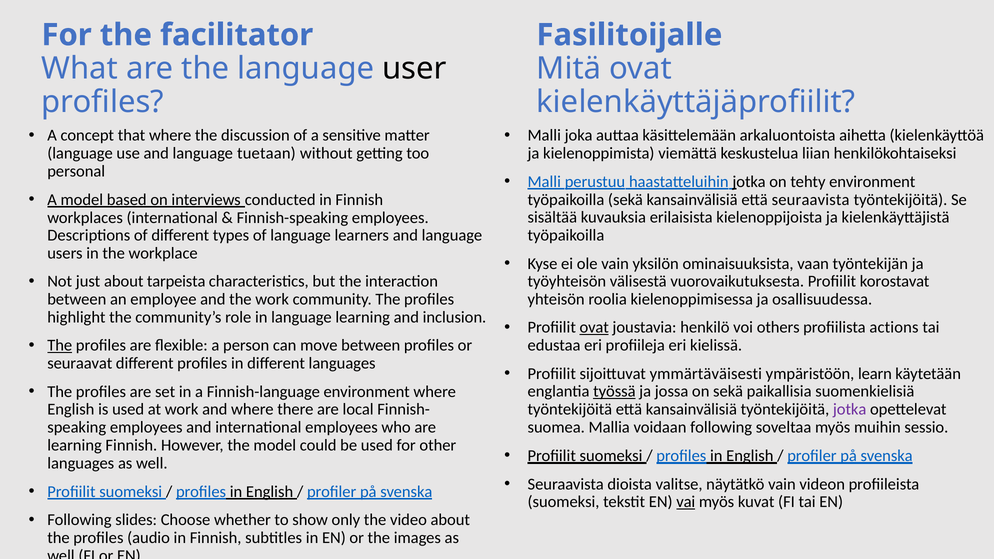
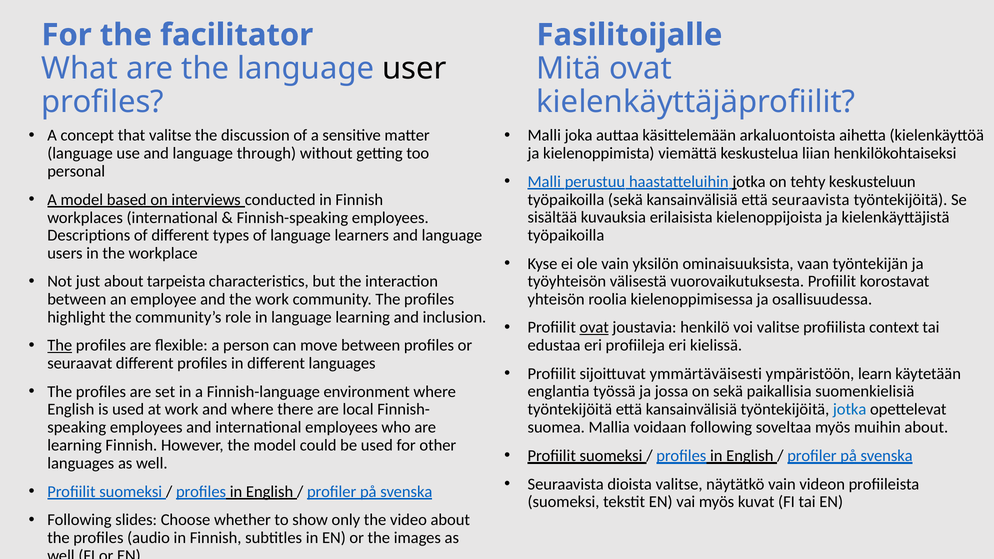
that where: where -> valitse (170, 135)
tuetaan: tuetaan -> through (266, 153)
tehty environment: environment -> keskusteluun (872, 182)
voi others: others -> valitse (778, 328)
actions: actions -> context (894, 328)
työssä underline: present -> none (614, 392)
jotka colour: purple -> blue (850, 409)
muihin sessio: sessio -> about (926, 427)
vai underline: present -> none (686, 502)
